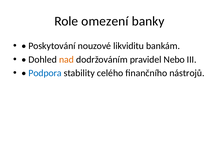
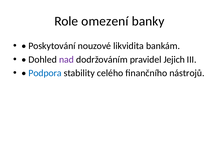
likviditu: likviditu -> likvidita (129, 46)
nad colour: orange -> purple (66, 60)
Nebo: Nebo -> Jejich (174, 60)
